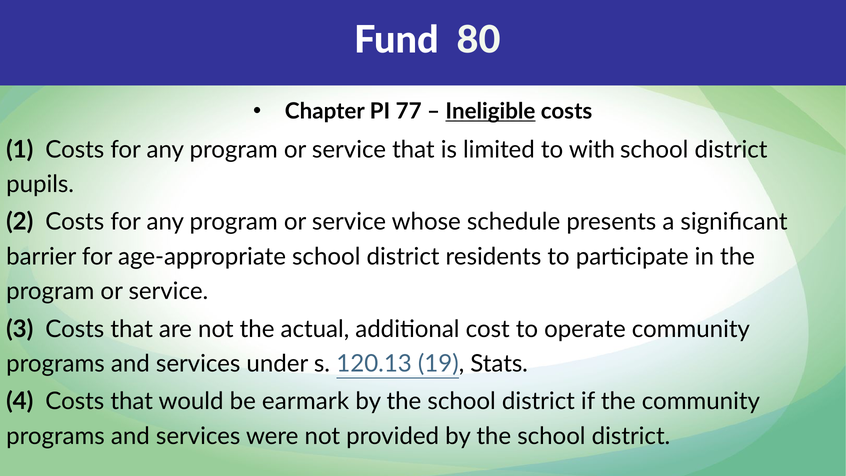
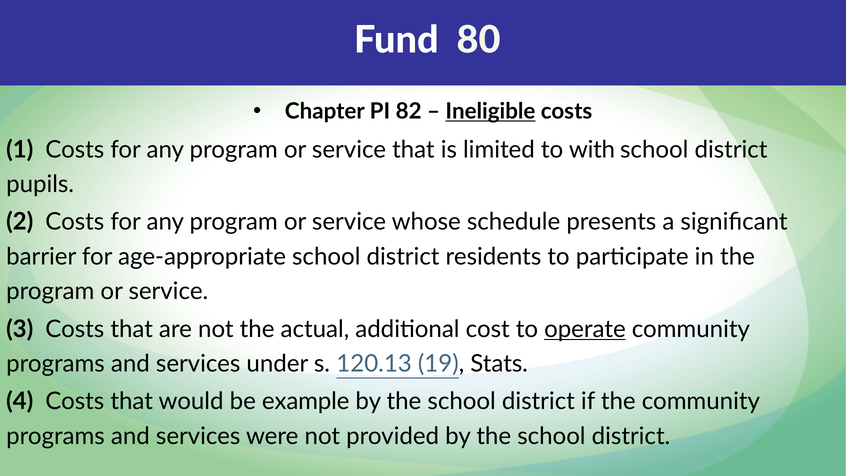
77: 77 -> 82 (409, 111)
operate underline: none -> present (585, 329)
earmark: earmark -> example (306, 402)
